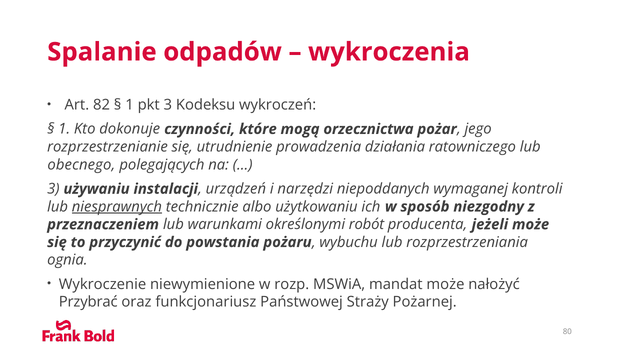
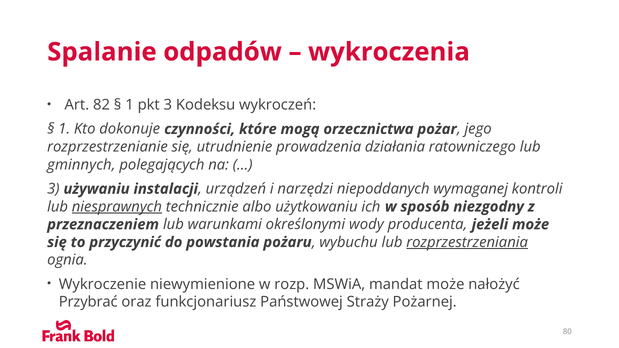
obecnego: obecnego -> gminnych (81, 165)
robót: robót -> wody (366, 225)
rozprzestrzeniania underline: none -> present (467, 242)
